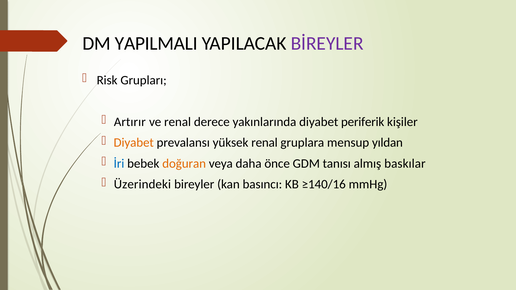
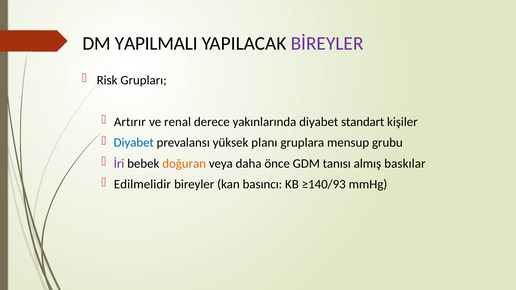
periferik: periferik -> standart (363, 122)
Diyabet colour: orange -> blue (134, 143)
yüksek renal: renal -> planı (264, 143)
yıldan: yıldan -> grubu (387, 143)
İri colour: blue -> purple (119, 164)
Üzerindeki: Üzerindeki -> Edilmelidir (142, 185)
≥140/16: ≥140/16 -> ≥140/93 (324, 185)
